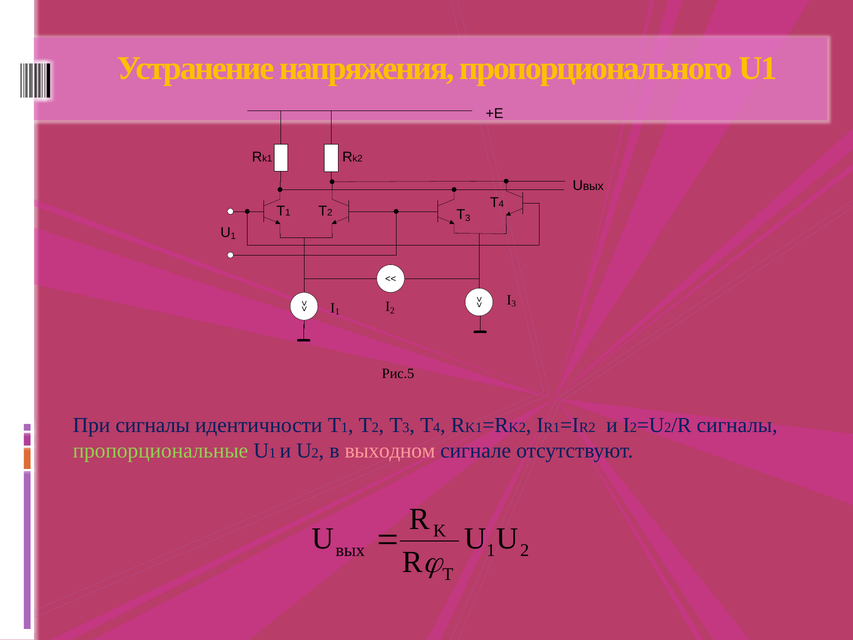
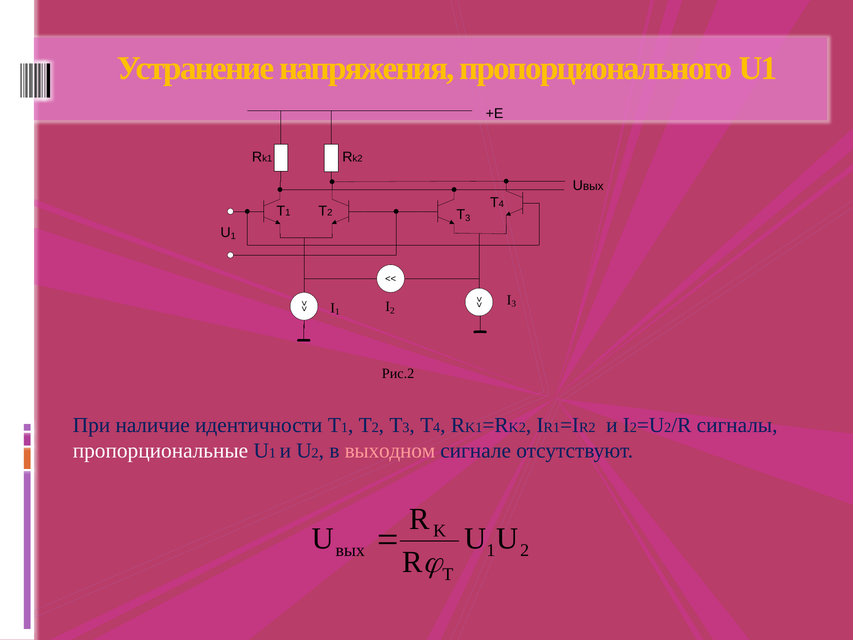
Рис.5: Рис.5 -> Рис.2 (398, 374)
При сигналы: сигналы -> наличие (153, 425)
пропорциональные colour: light green -> white (160, 451)
